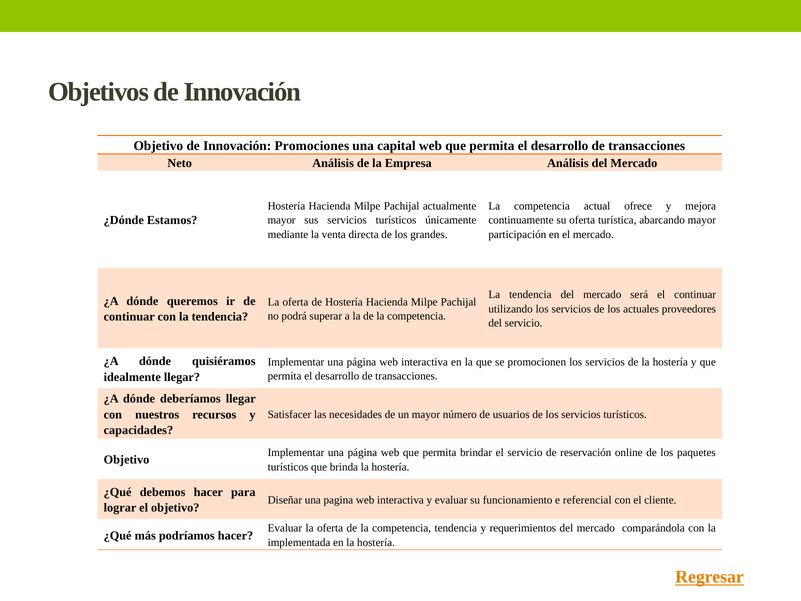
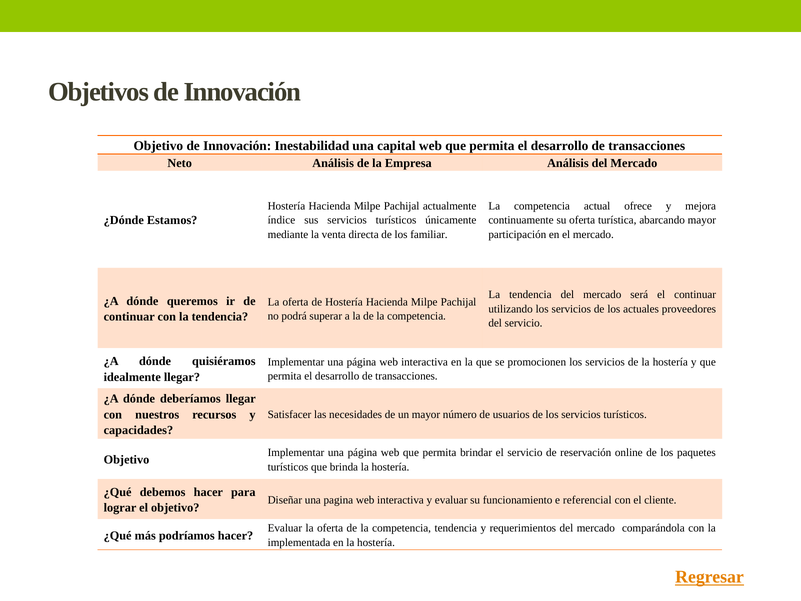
Promociones: Promociones -> Inestabilidad (312, 146)
mayor: mayor -> índice (281, 220)
grandes: grandes -> familiar (429, 234)
